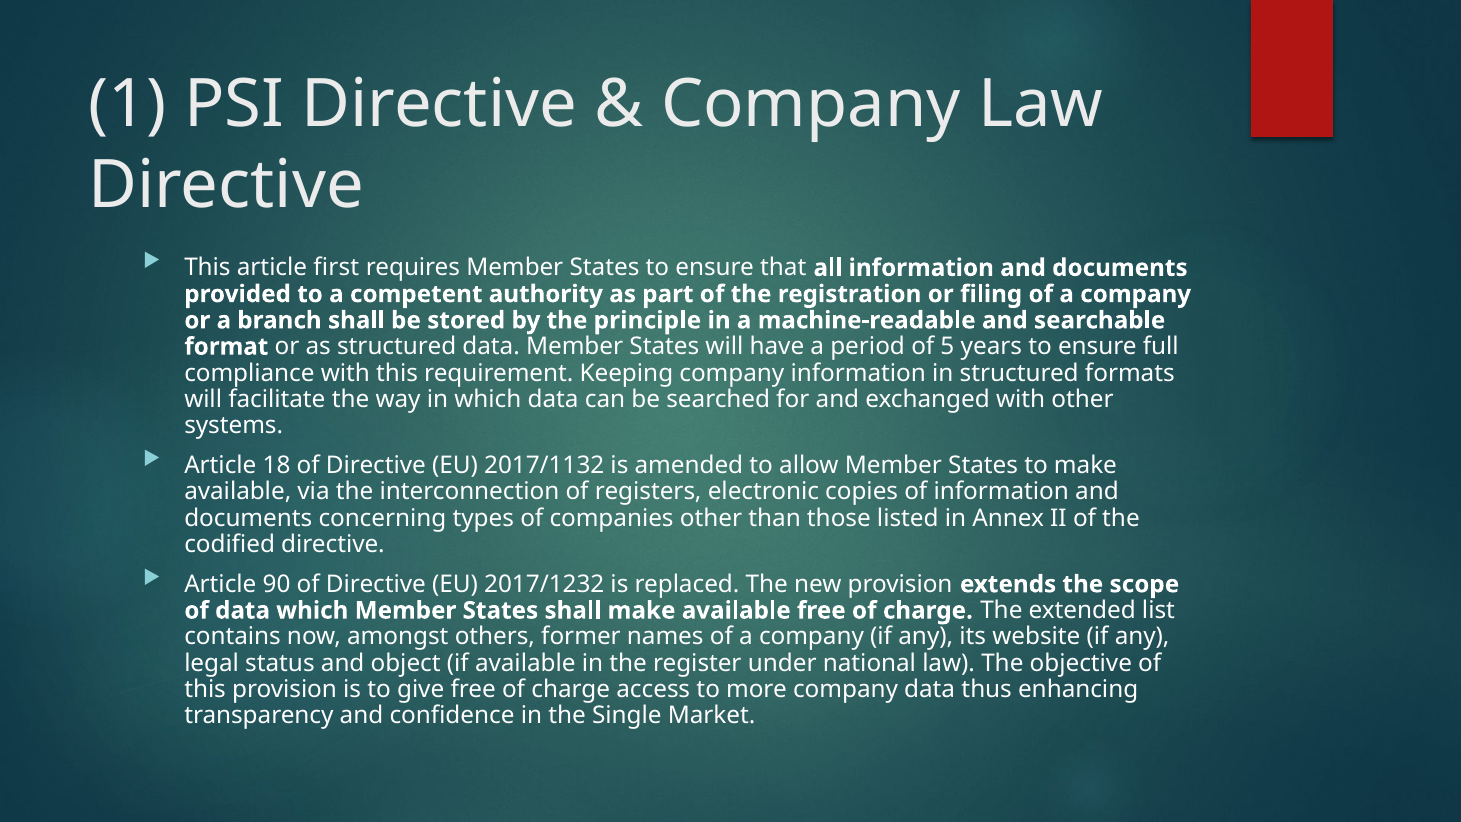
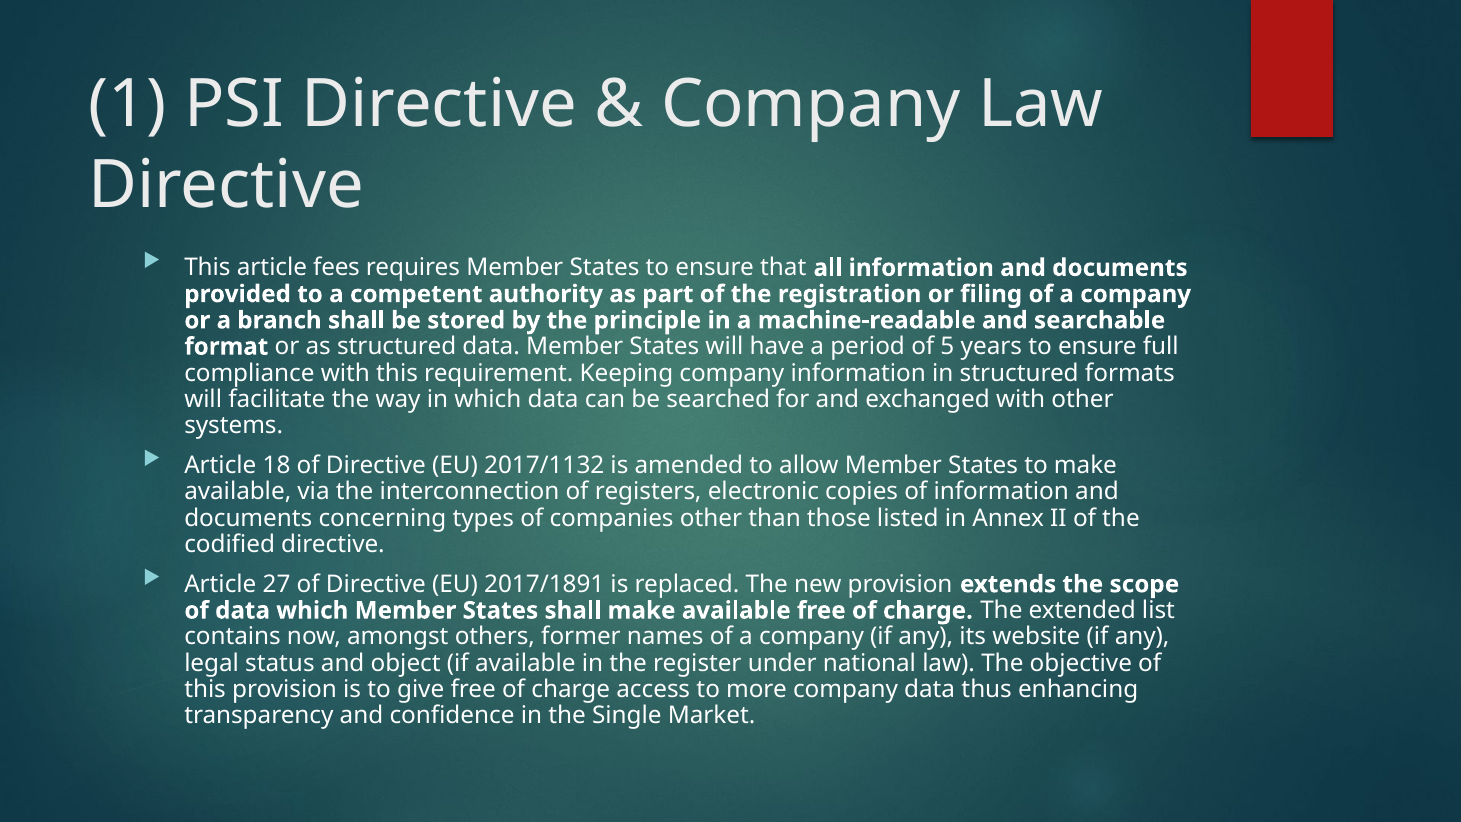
first: first -> fees (337, 268)
90: 90 -> 27 (276, 584)
2017/1232: 2017/1232 -> 2017/1891 (544, 584)
